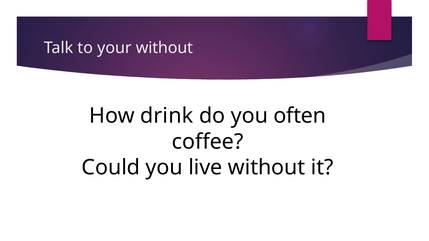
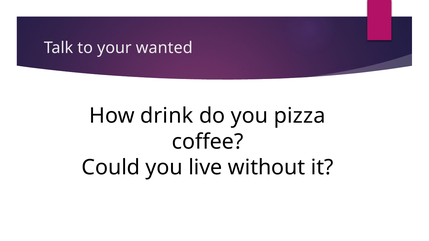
your without: without -> wanted (164, 48)
often: often -> pizza (300, 116)
